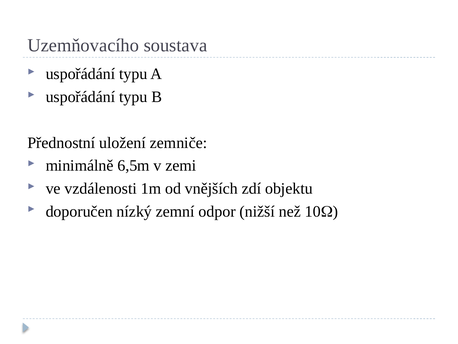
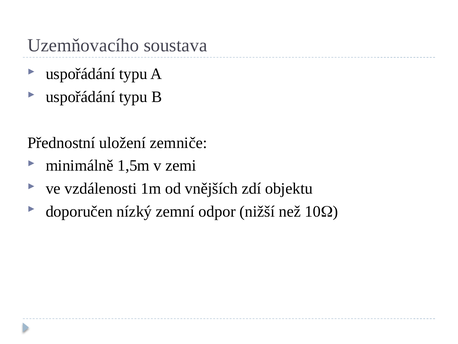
6,5m: 6,5m -> 1,5m (134, 165)
